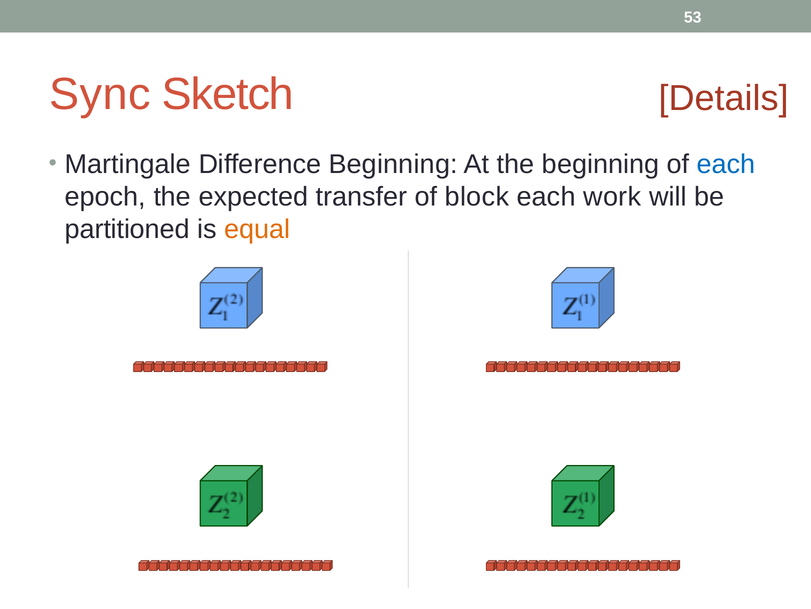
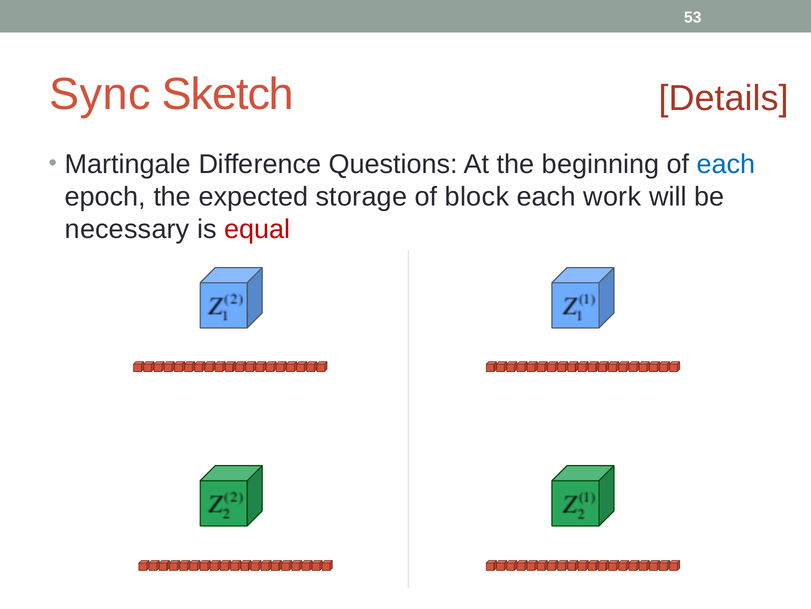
Difference Beginning: Beginning -> Questions (393, 164)
transfer: transfer -> storage (361, 197)
partitioned: partitioned -> necessary (127, 229)
equal colour: orange -> red (257, 229)
